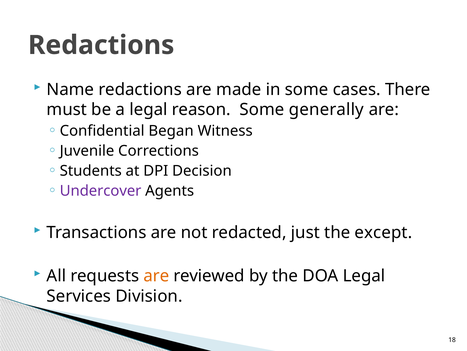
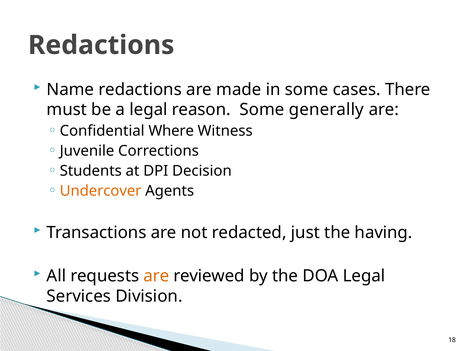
Began: Began -> Where (171, 130)
Undercover colour: purple -> orange (101, 190)
except: except -> having (384, 232)
